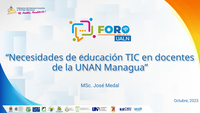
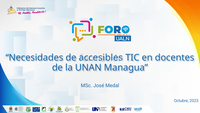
educación: educación -> accesibles (101, 57)
